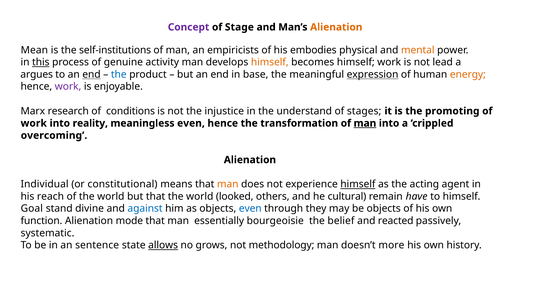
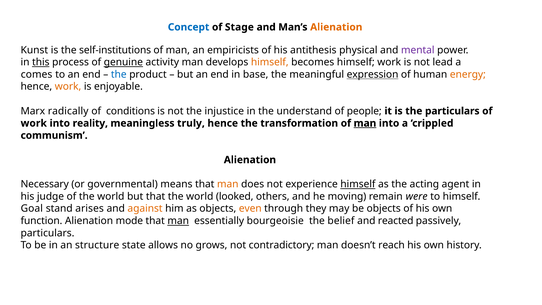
Concept colour: purple -> blue (189, 27)
Mean: Mean -> Kunst (34, 50)
embodies: embodies -> antithesis (313, 50)
mental colour: orange -> purple (418, 50)
genuine underline: none -> present (123, 62)
argues: argues -> comes (37, 74)
end underline: present -> none (91, 74)
work colour: purple -> orange (68, 87)
research: research -> radically (68, 111)
stages: stages -> people (364, 111)
the promoting: promoting -> particulars (452, 111)
meaningless even: even -> truly (191, 123)
overcoming: overcoming -> communism (54, 135)
Individual: Individual -> Necessary (45, 184)
constitutional: constitutional -> governmental (123, 184)
reach: reach -> judge (51, 196)
cultural: cultural -> moving (347, 196)
have: have -> were (417, 196)
divine: divine -> arises (90, 209)
against colour: blue -> orange (145, 209)
even colour: blue -> orange (250, 209)
man underline: none -> present (178, 221)
systematic: systematic -> particulars (48, 233)
sentence: sentence -> structure (97, 245)
allows underline: present -> none (163, 245)
methodology: methodology -> contradictory (282, 245)
more: more -> reach (392, 245)
